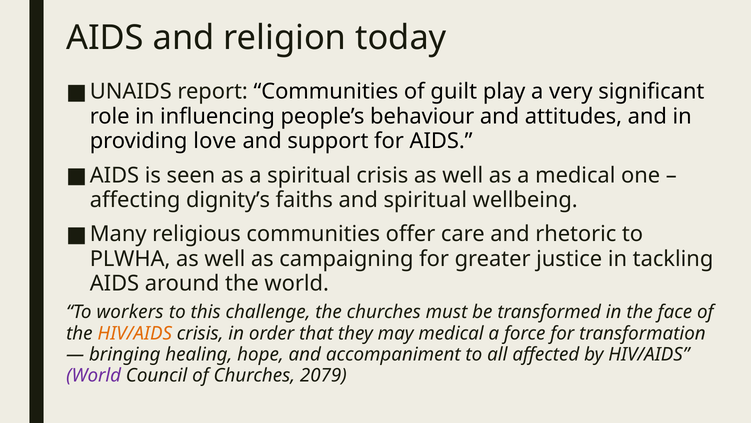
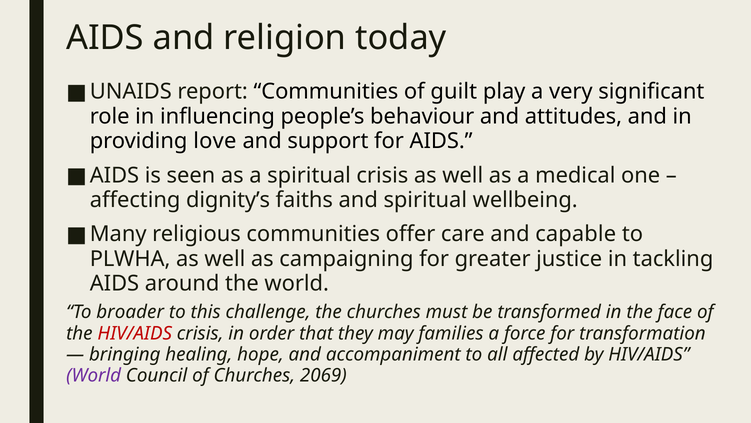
rhetoric: rhetoric -> capable (576, 234)
workers: workers -> broader (130, 312)
HIV/AIDS colour: orange -> red (135, 333)
may medical: medical -> families (451, 333)
2079: 2079 -> 2069 (323, 375)
